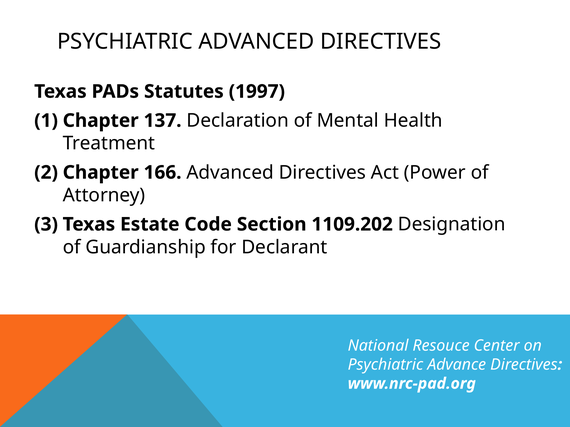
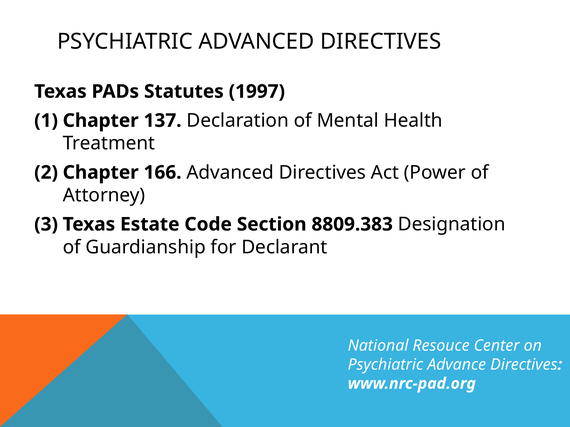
1109.202: 1109.202 -> 8809.383 (352, 225)
